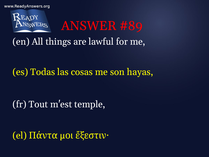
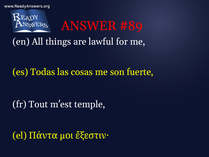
hayas: hayas -> fuerte (140, 72)
